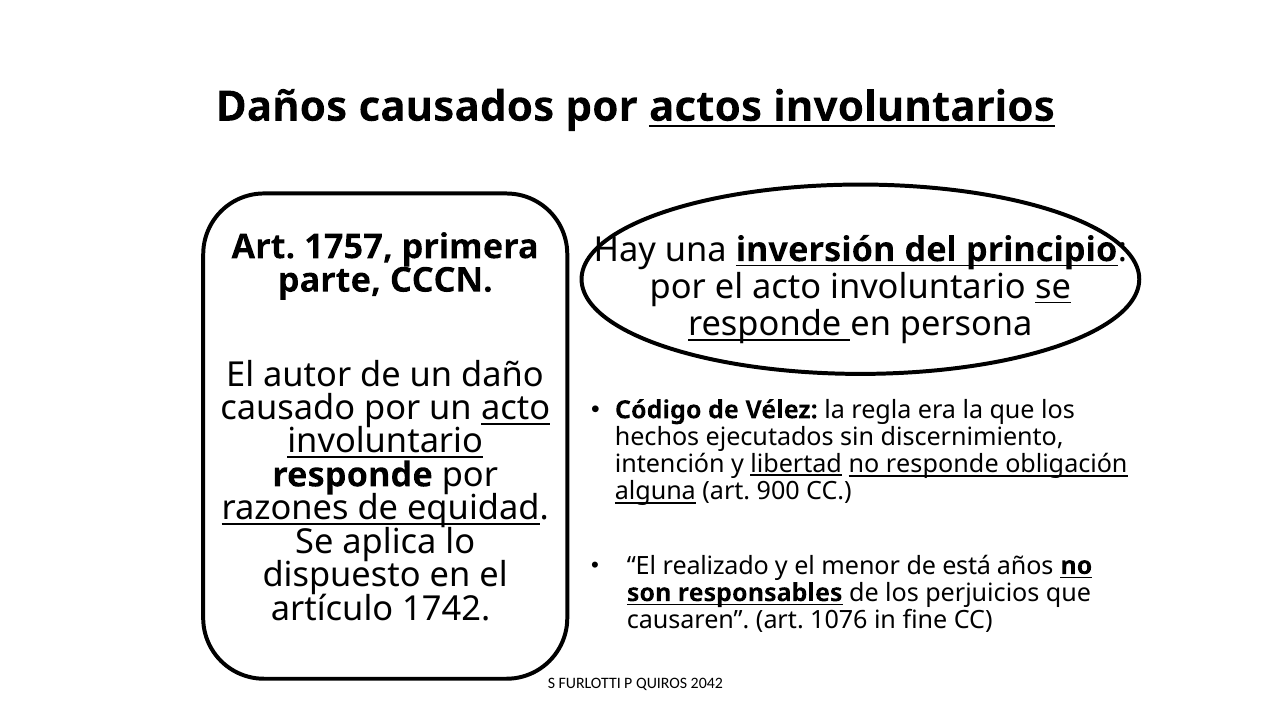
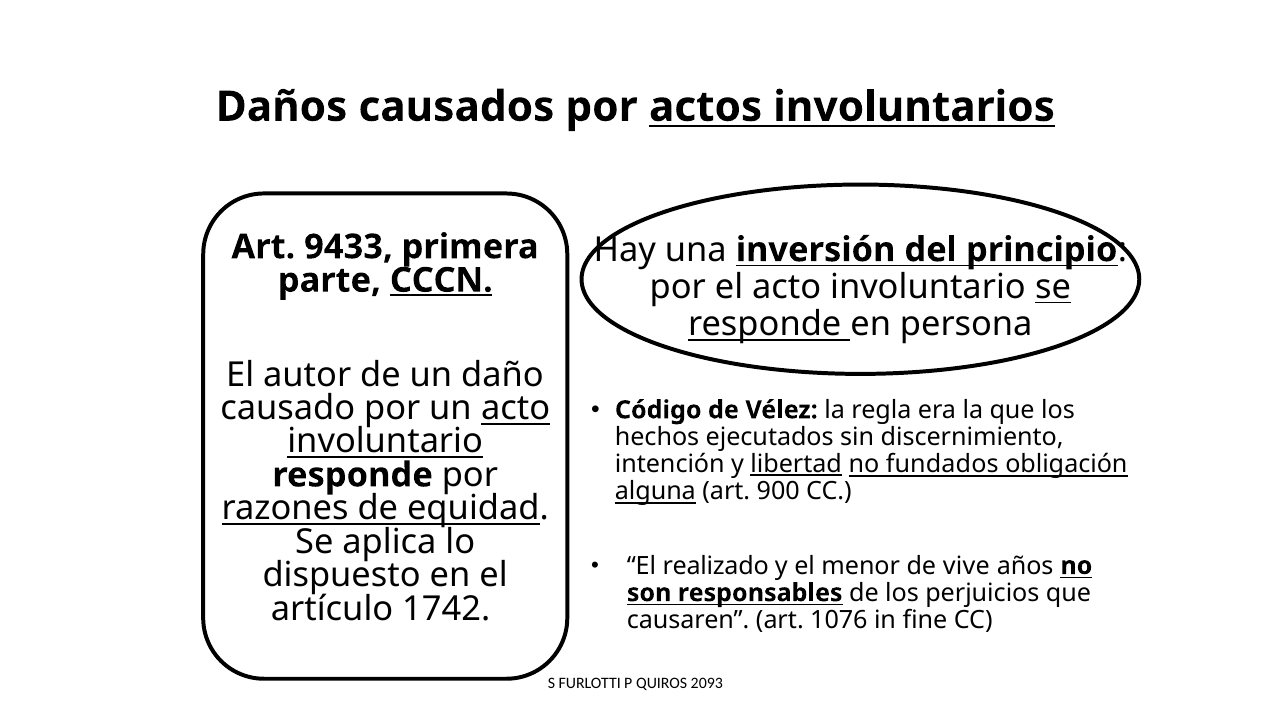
1757: 1757 -> 9433 (348, 247)
CCCN underline: none -> present (441, 280)
no responde: responde -> fundados (942, 464)
está: está -> vive (966, 566)
2042: 2042 -> 2093 (707, 683)
